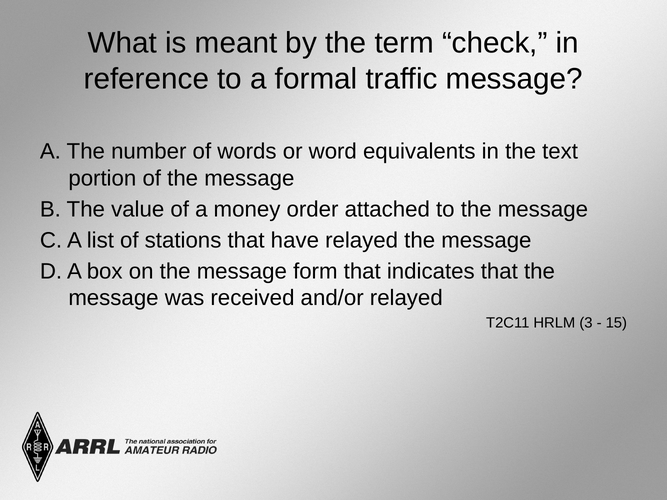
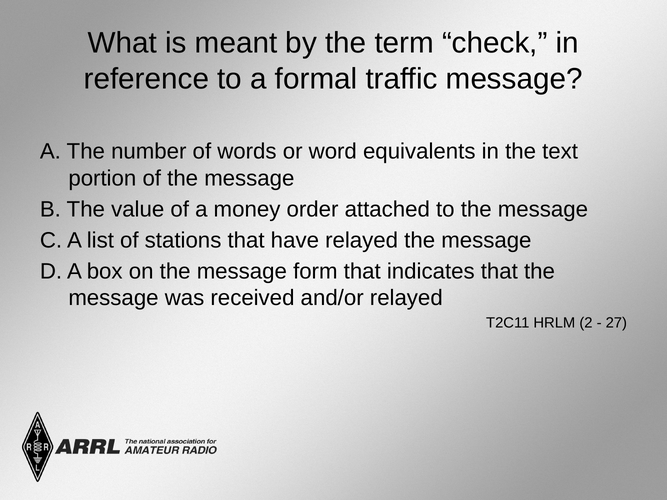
3: 3 -> 2 (586, 323)
15: 15 -> 27 (616, 323)
